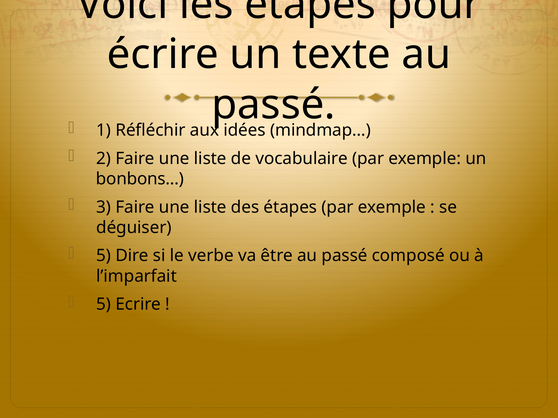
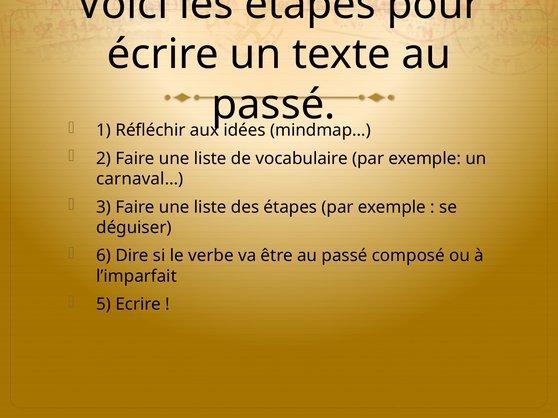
bonbons…: bonbons… -> carnaval… (140, 179)
5: 5 -> 6 (104, 256)
